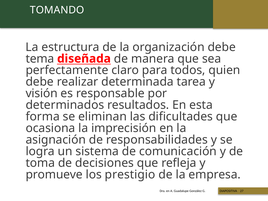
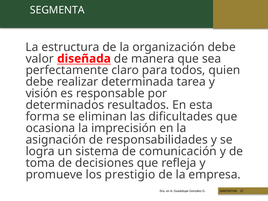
TOMANDO: TOMANDO -> SEGMENTA (57, 10)
tema: tema -> valor (40, 59)
